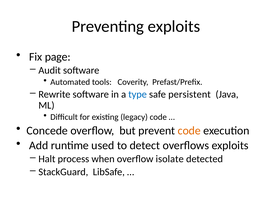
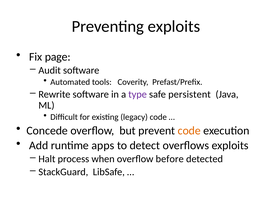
type colour: blue -> purple (138, 94)
used: used -> apps (103, 145)
isolate: isolate -> before (170, 159)
